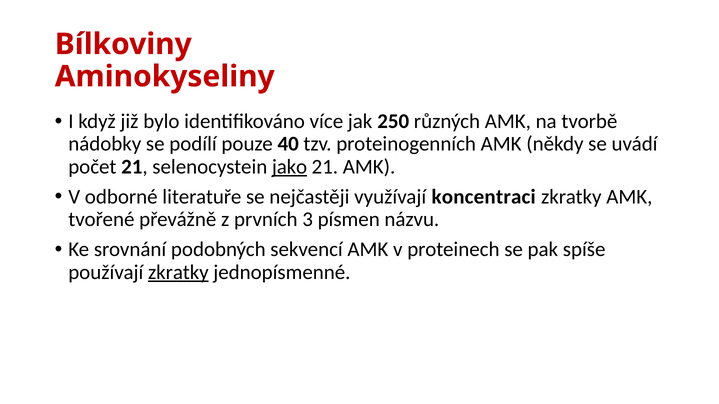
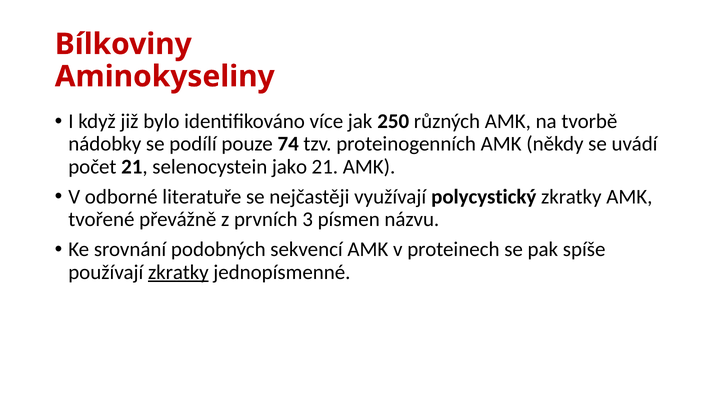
40: 40 -> 74 (288, 144)
jako underline: present -> none (290, 167)
koncentraci: koncentraci -> polycystický (484, 197)
